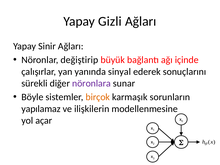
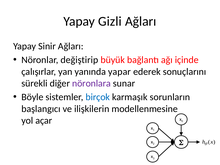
sinyal: sinyal -> yapar (120, 72)
birçok colour: orange -> blue (98, 97)
yapılamaz: yapılamaz -> başlangıcı (41, 109)
